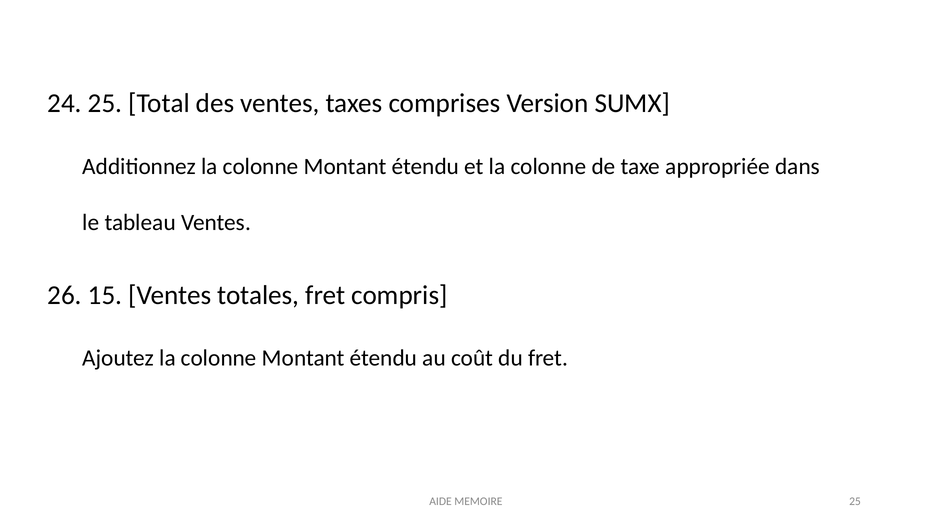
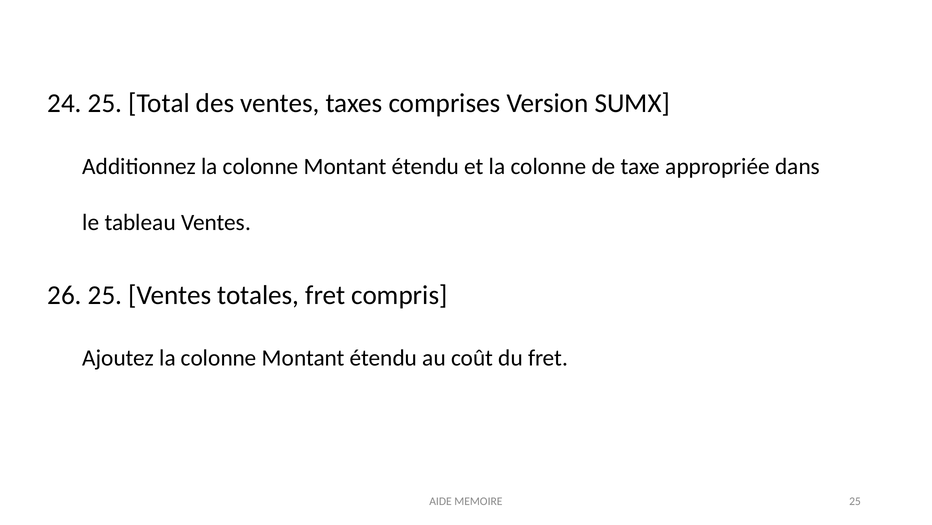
26 15: 15 -> 25 (105, 295)
